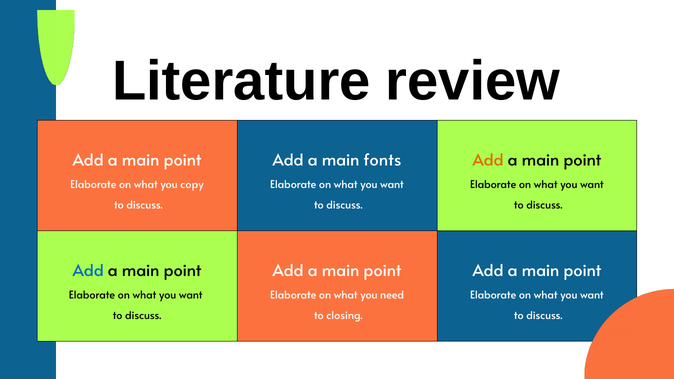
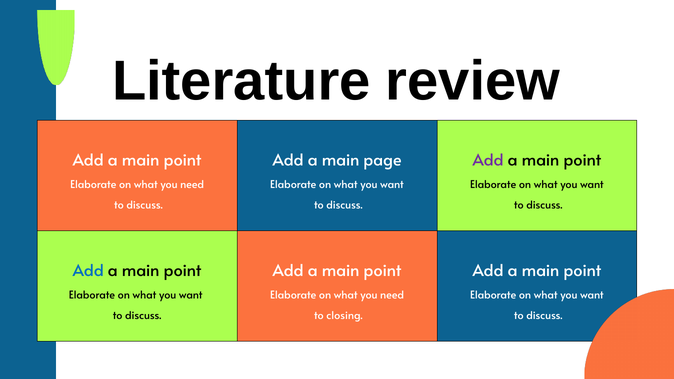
fonts: fonts -> page (382, 160)
Add colour: orange -> purple (488, 160)
copy: copy -> need (192, 185)
